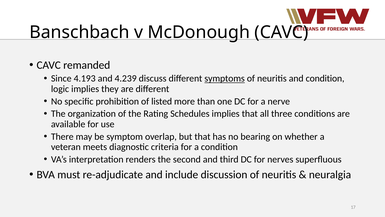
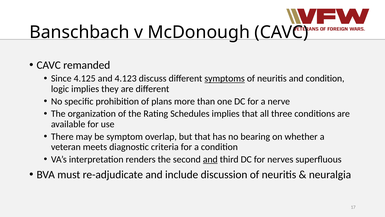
4.193: 4.193 -> 4.125 (85, 78)
4.239: 4.239 -> 4.123 (126, 78)
listed: listed -> plans (162, 101)
and underline: none -> present (210, 159)
